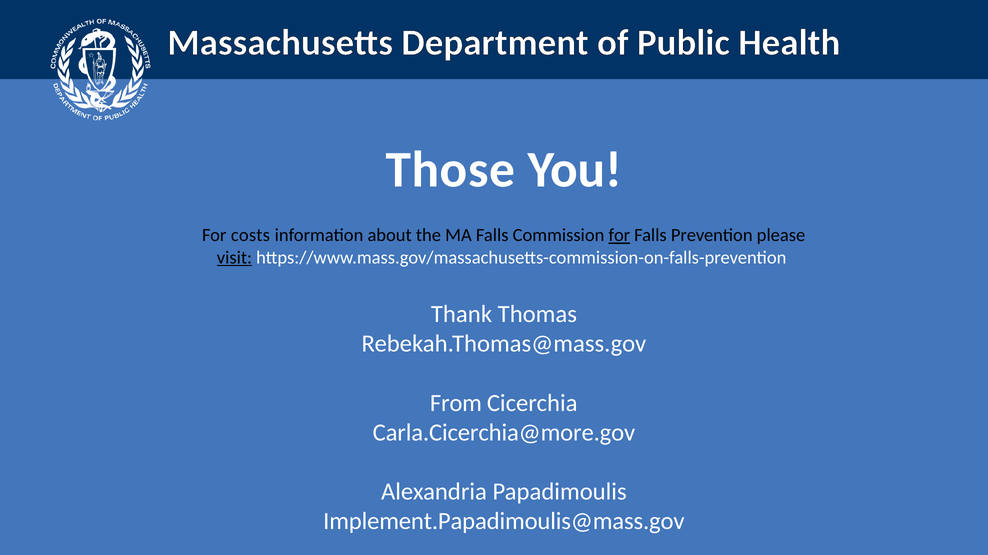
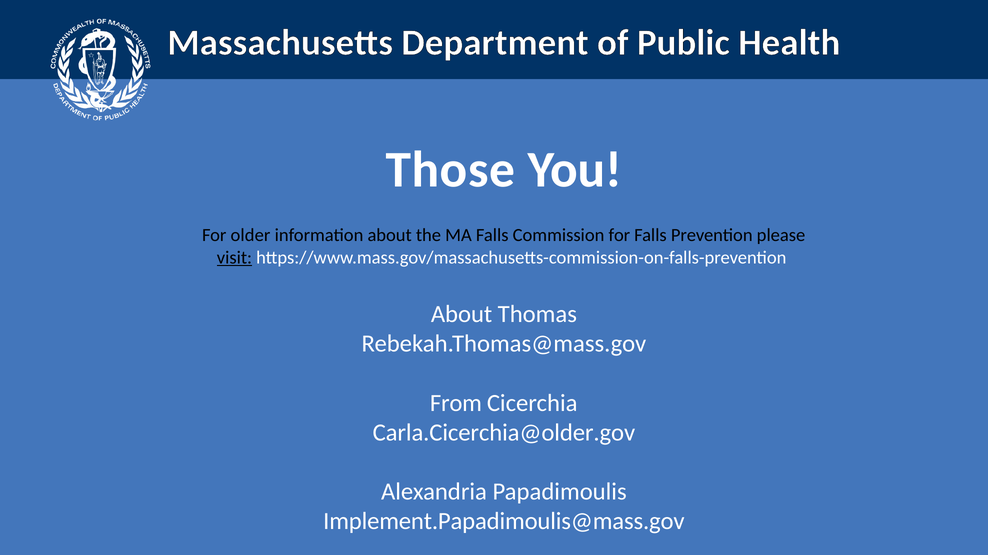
costs: costs -> older (251, 236)
for underline: present -> none (619, 236)
Thank: Thank -> About (462, 315)
Carla.Cicerchia@more.gov: Carla.Cicerchia@more.gov -> Carla.Cicerchia@older.gov (504, 433)
